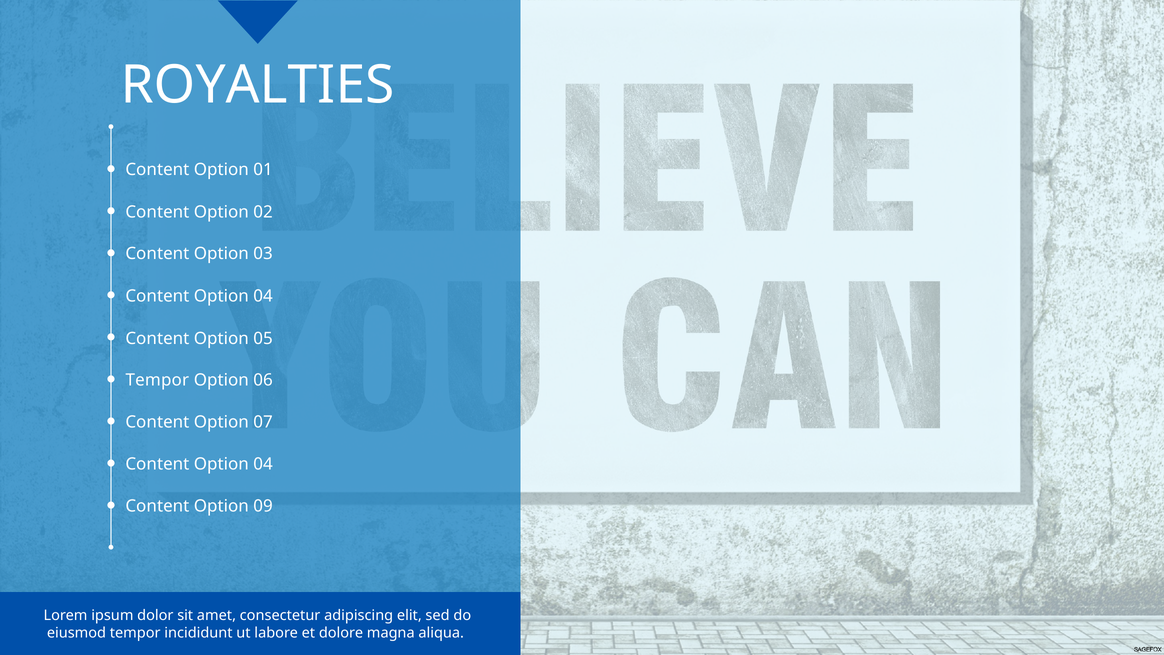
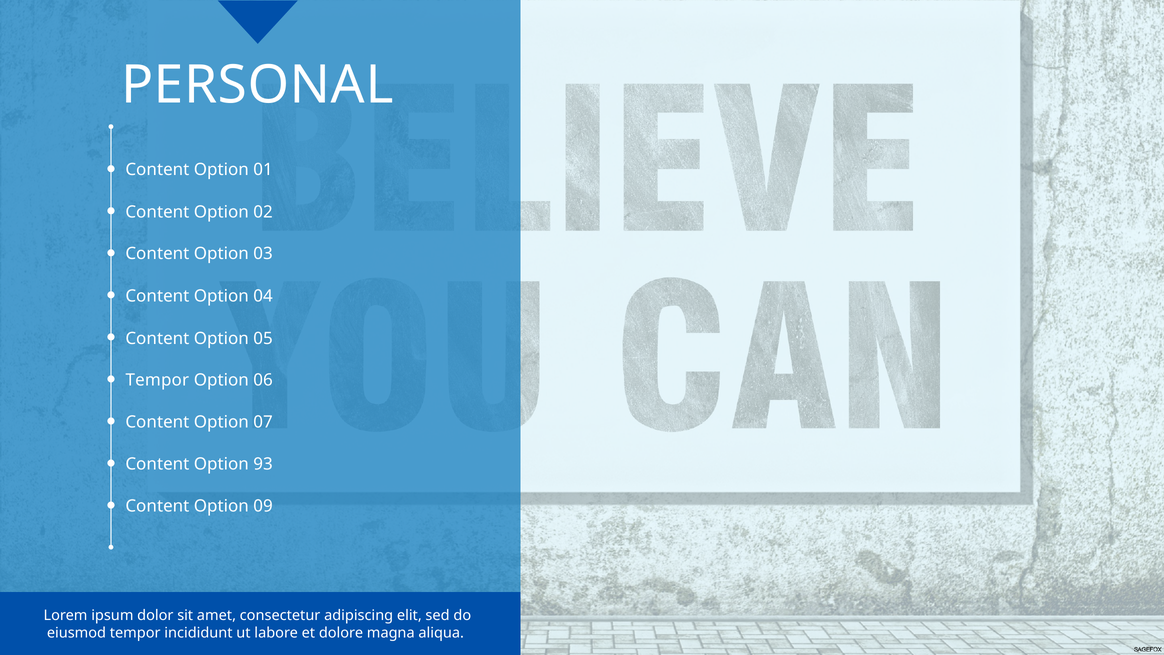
ROYALTIES: ROYALTIES -> PERSONAL (257, 85)
04: 04 -> 93 (263, 464)
